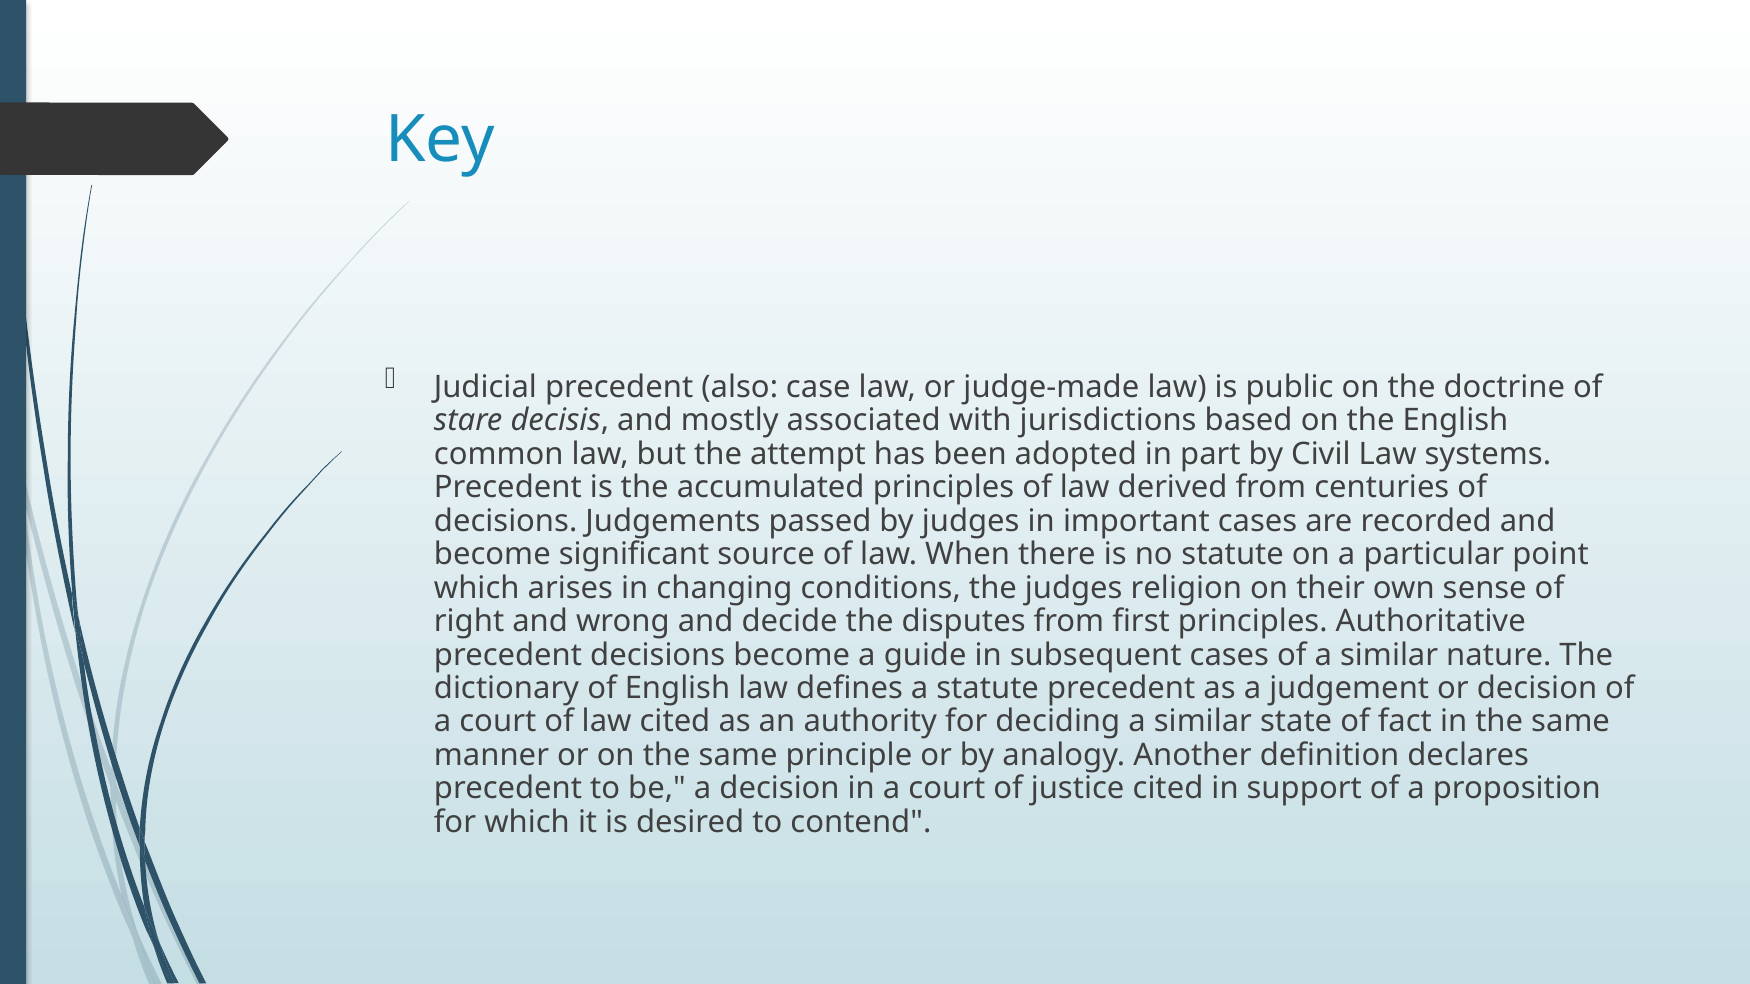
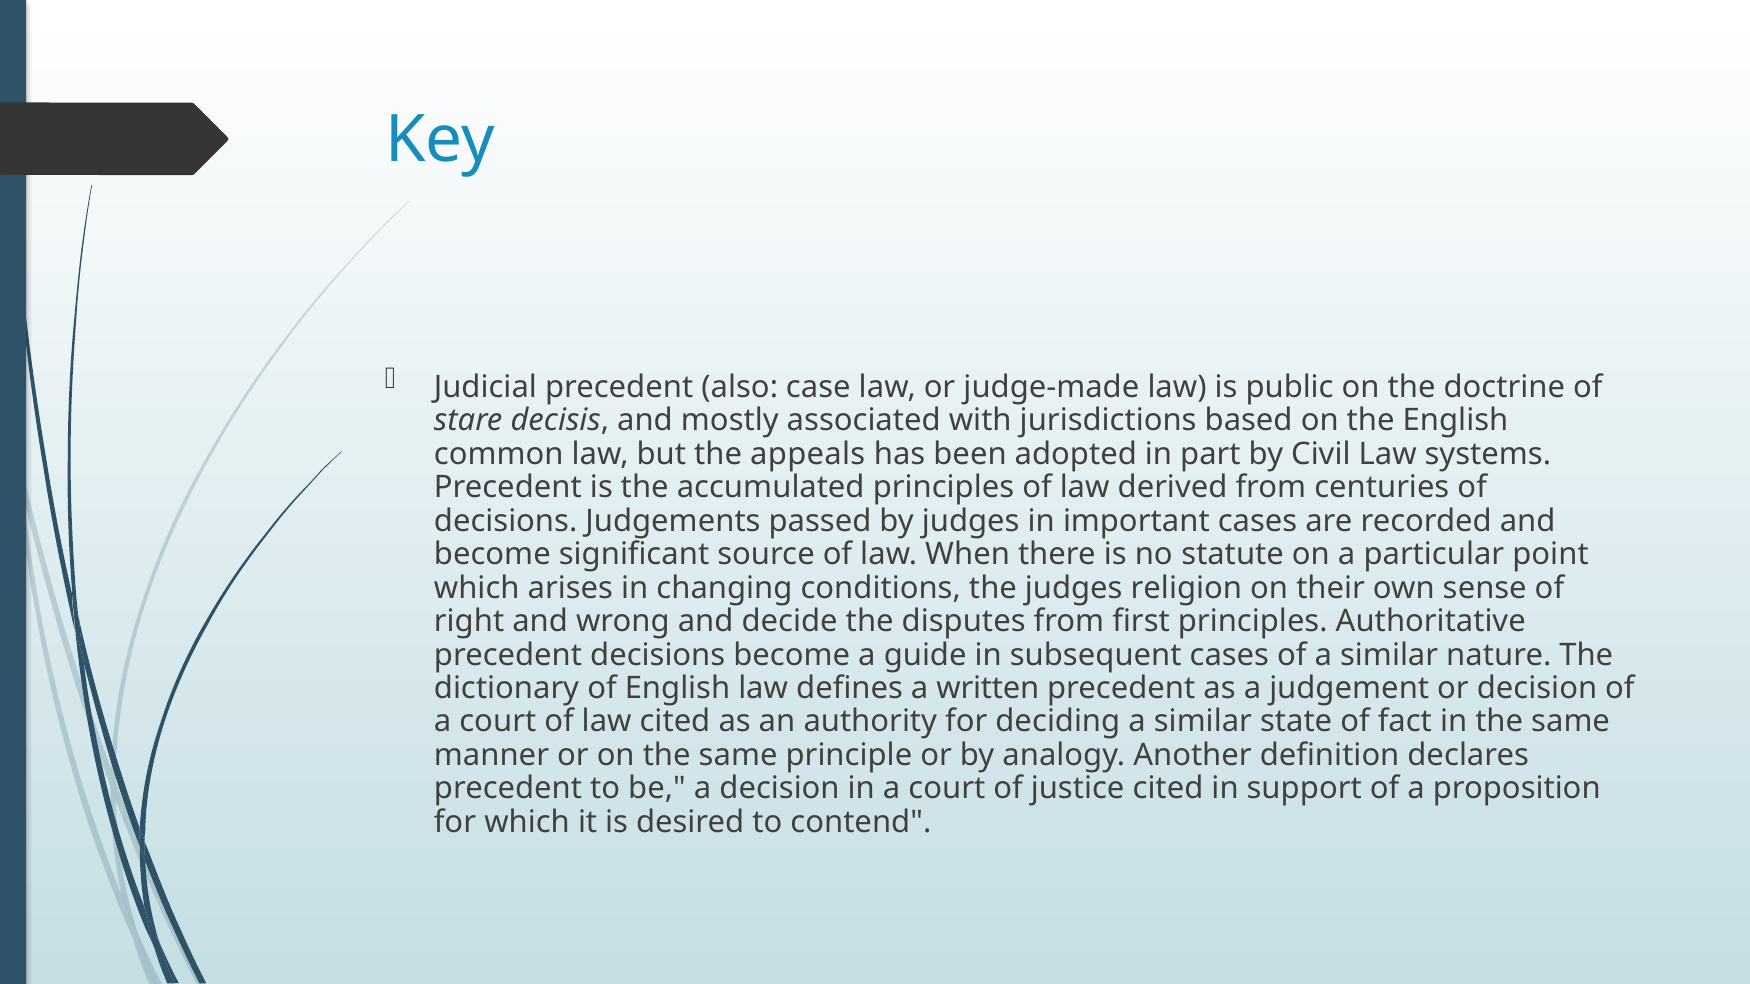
attempt: attempt -> appeals (808, 454)
a statute: statute -> written (988, 689)
